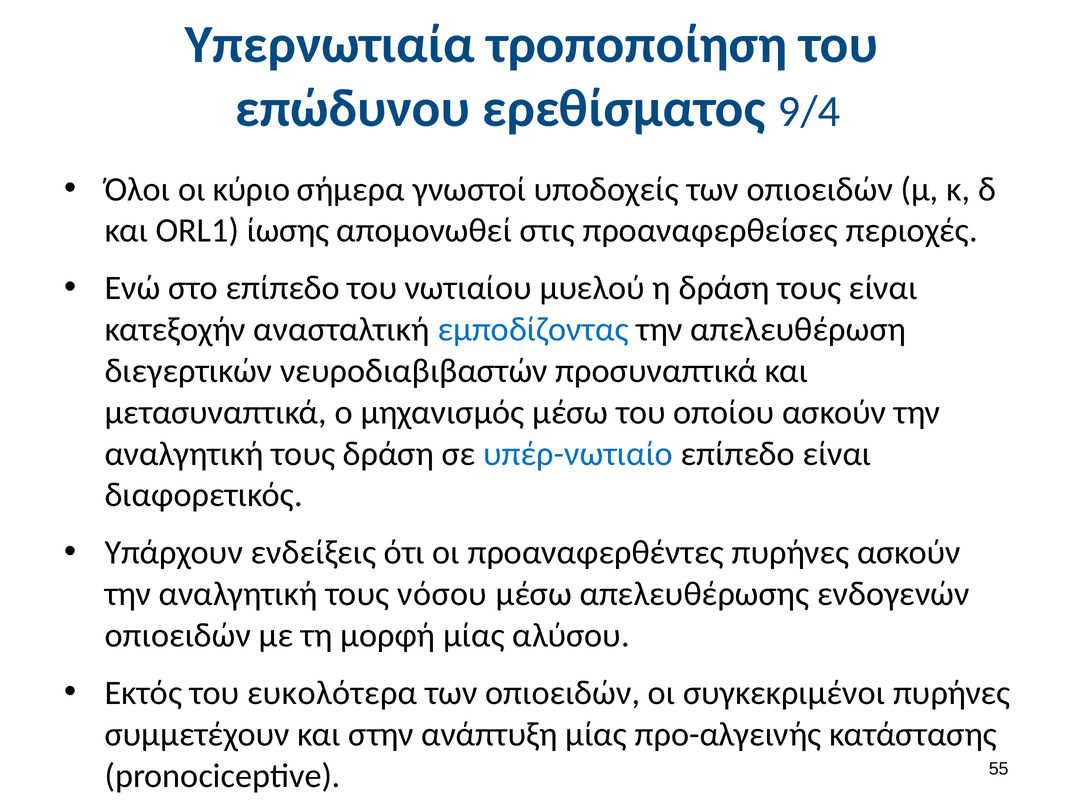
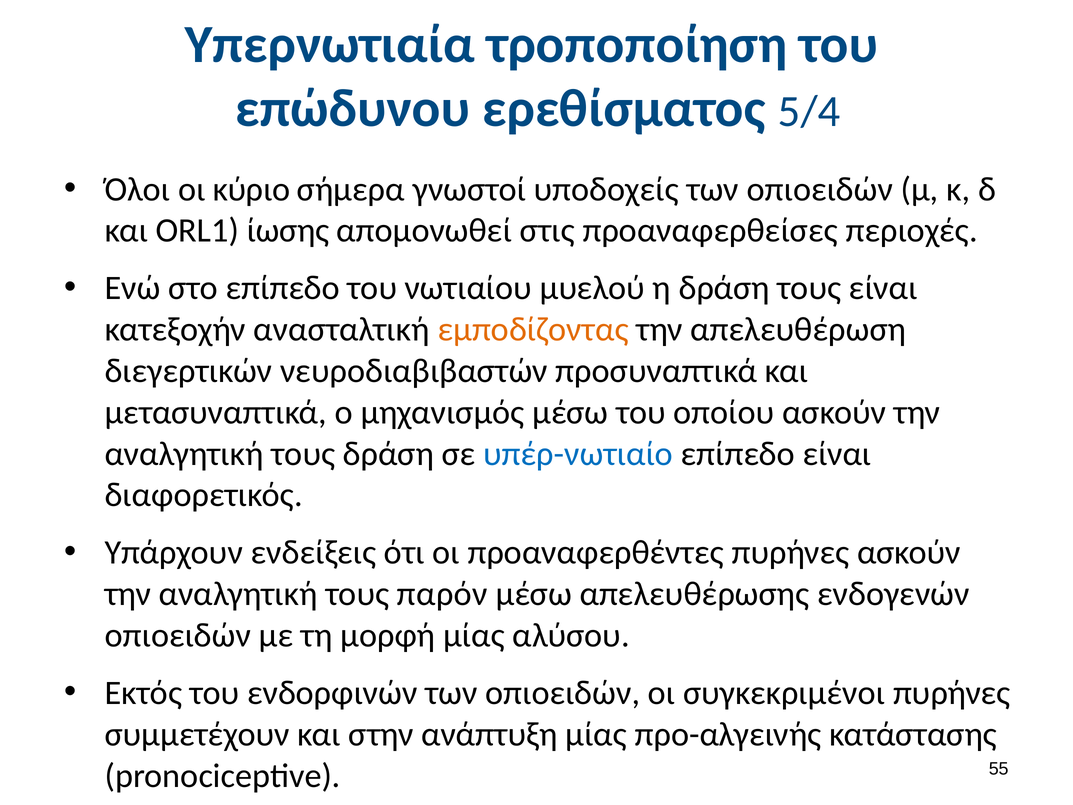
9/4: 9/4 -> 5/4 (809, 112)
εμποδίζοντας colour: blue -> orange (533, 329)
νόσου: νόσου -> παρόν (442, 594)
ευκολότερα: ευκολότερα -> ενδορφινών (332, 693)
